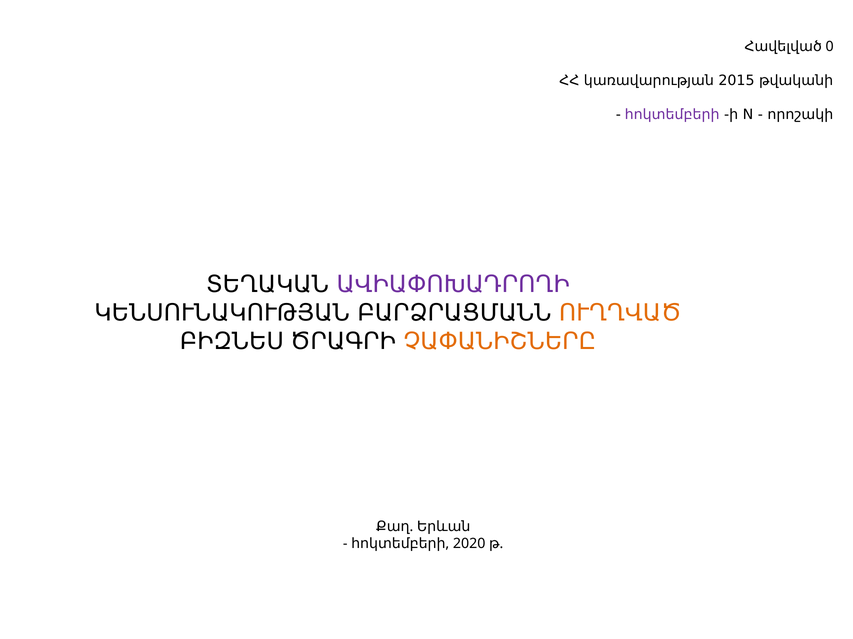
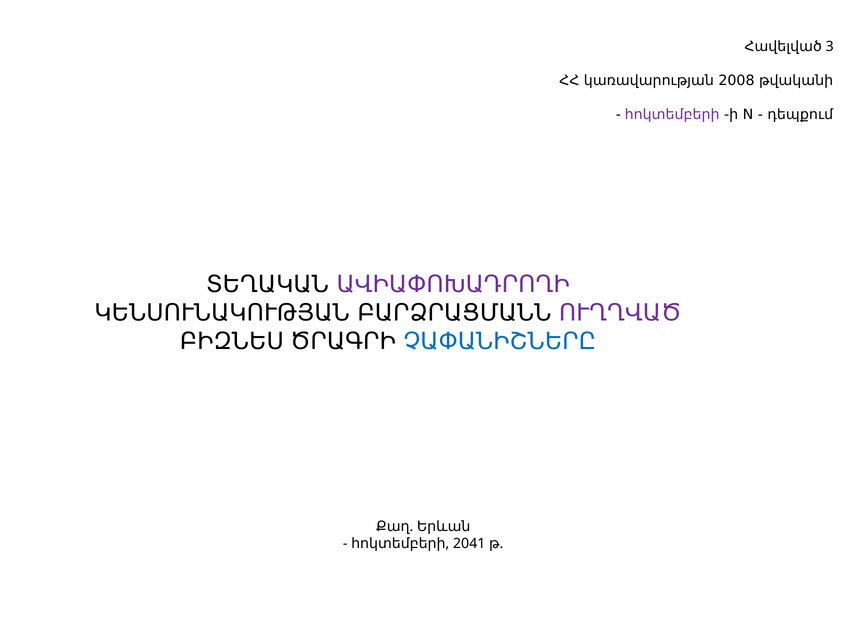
0: 0 -> 3 (830, 47)
2015: 2015 -> 2008 (736, 81)
որոշակի: որոշակի -> դեպքում (800, 115)
ՈՒՂՂՎԱԾ colour: orange -> purple (620, 313)
ՉԱՓԱՆԻՇՆԵՐԸ colour: orange -> blue (500, 342)
2020: 2020 -> 2041 (469, 544)
